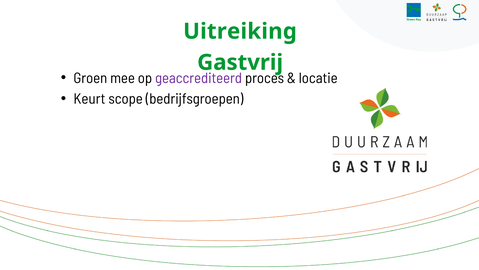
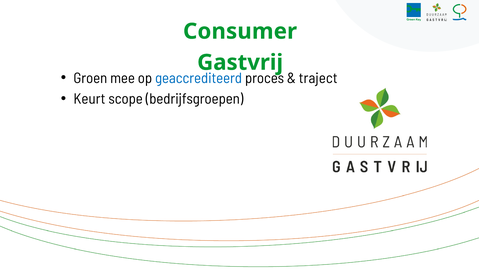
Uitreiking: Uitreiking -> Consumer (240, 31)
geaccrediteerd colour: purple -> blue (199, 78)
locatie: locatie -> traject (318, 78)
